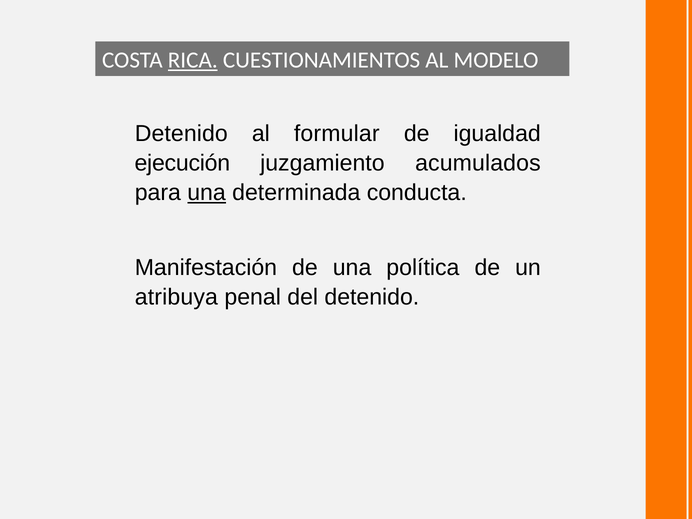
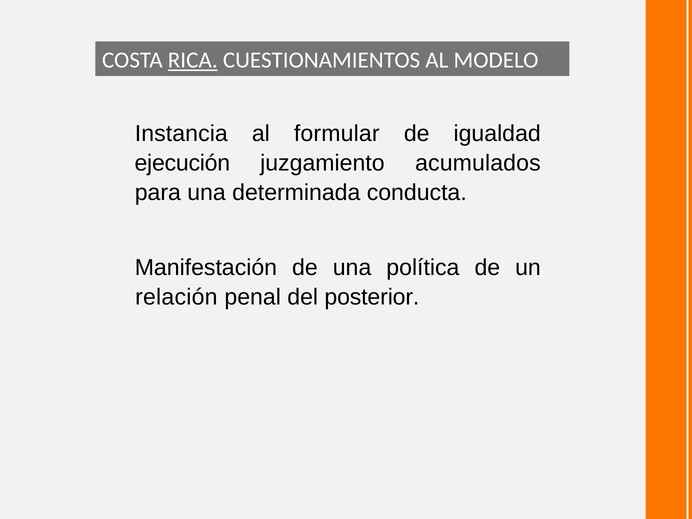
Detenido: Detenido -> Instancia (181, 134)
una underline: present -> none (207, 193)
atribuya: atribuya -> relación (176, 297)
del detenido: detenido -> posterior (372, 297)
